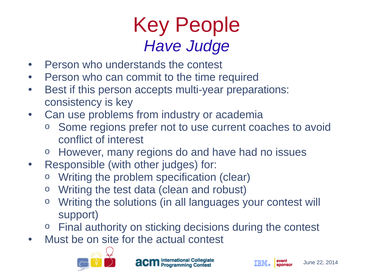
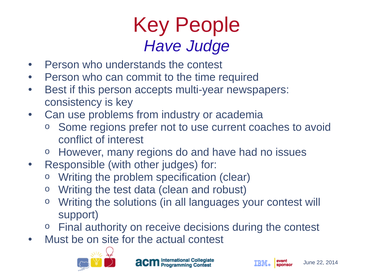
preparations: preparations -> newspapers (258, 90)
sticking: sticking -> receive (163, 227)
